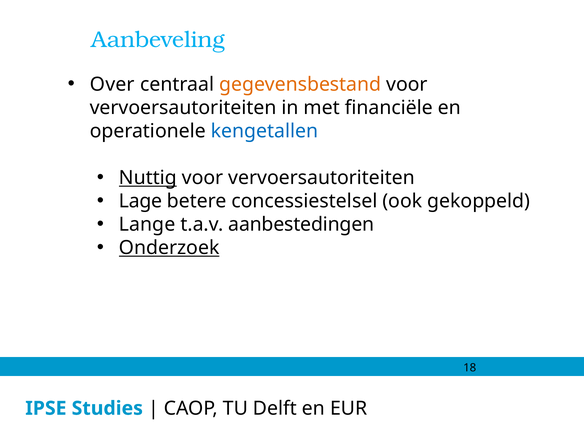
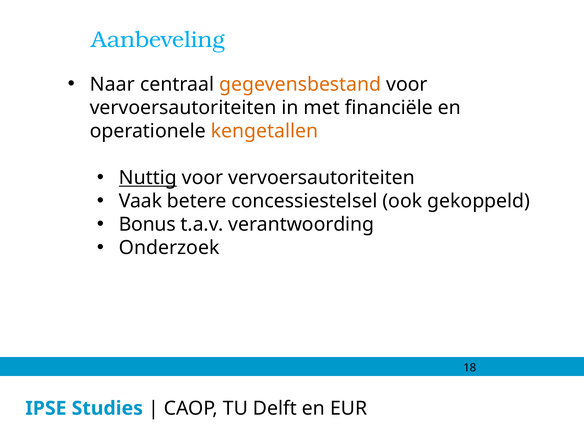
Over: Over -> Naar (112, 84)
kengetallen colour: blue -> orange (265, 131)
Lage: Lage -> Vaak (140, 201)
Lange: Lange -> Bonus (147, 224)
aanbestedingen: aanbestedingen -> verantwoording (301, 224)
Onderzoek underline: present -> none (169, 248)
